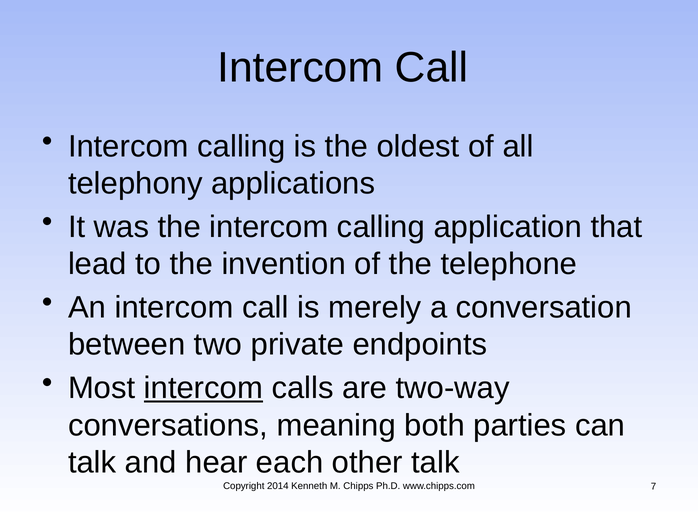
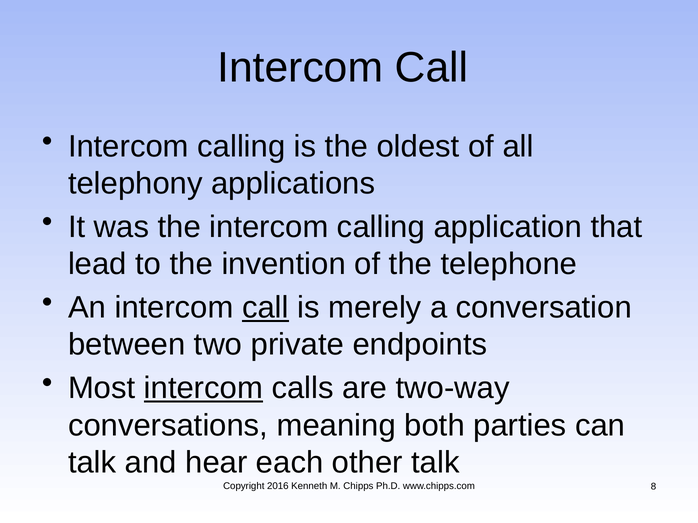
call underline: none -> present (265, 308)
2014: 2014 -> 2016 (278, 487)
7: 7 -> 8 (653, 487)
